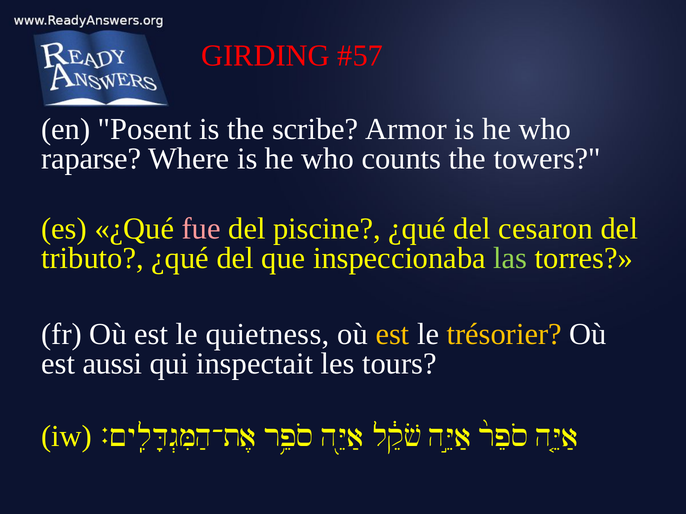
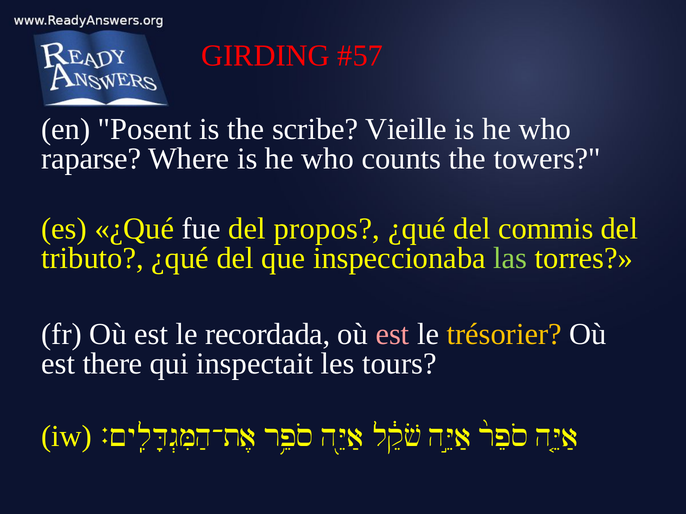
Armor: Armor -> Vieille (406, 130)
fue colour: pink -> white (201, 229)
piscine: piscine -> propos (327, 229)
cesaron: cesaron -> commis (546, 229)
quietness: quietness -> recordada (268, 335)
est colour: yellow -> pink (393, 335)
aussi: aussi -> there (113, 364)
